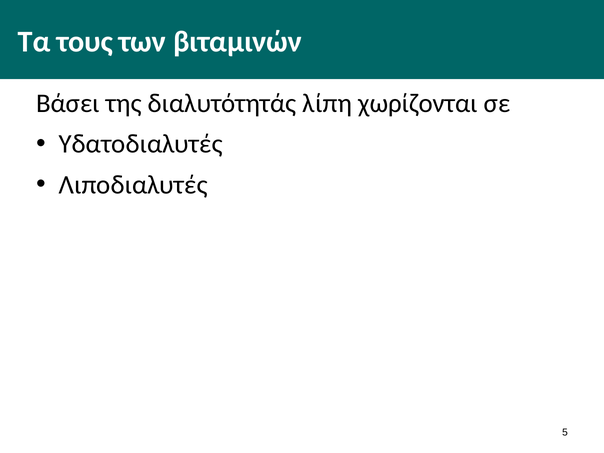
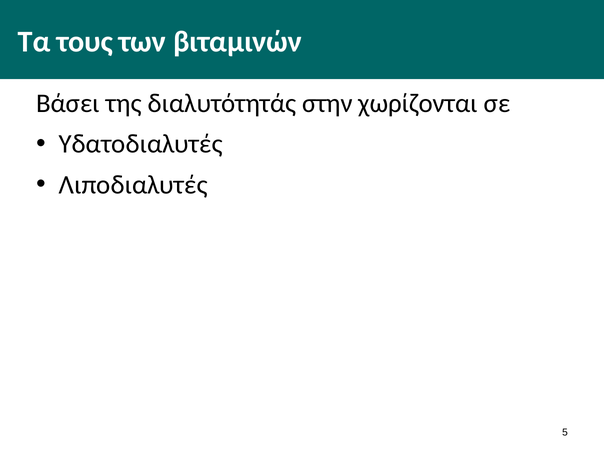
λίπη: λίπη -> στην (328, 103)
